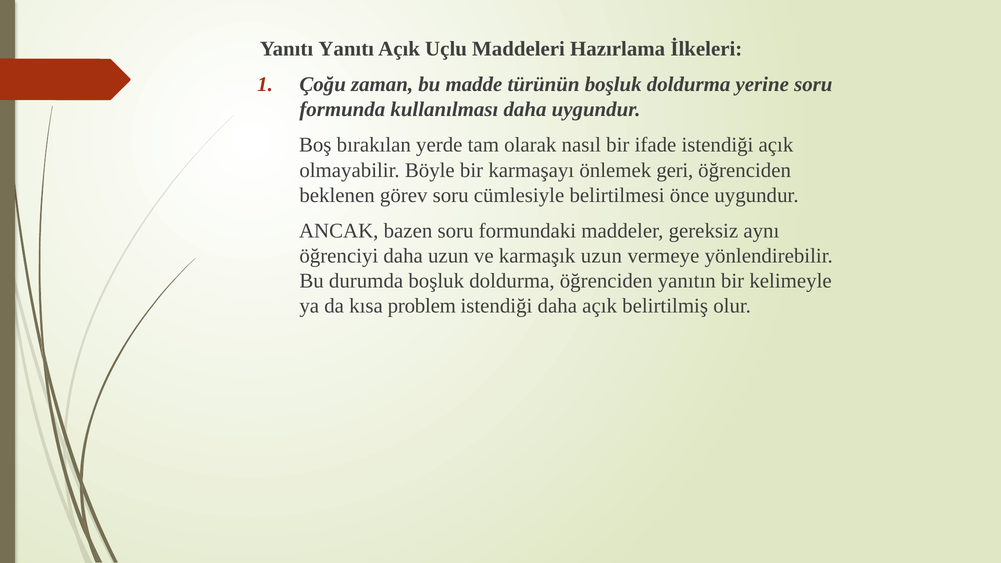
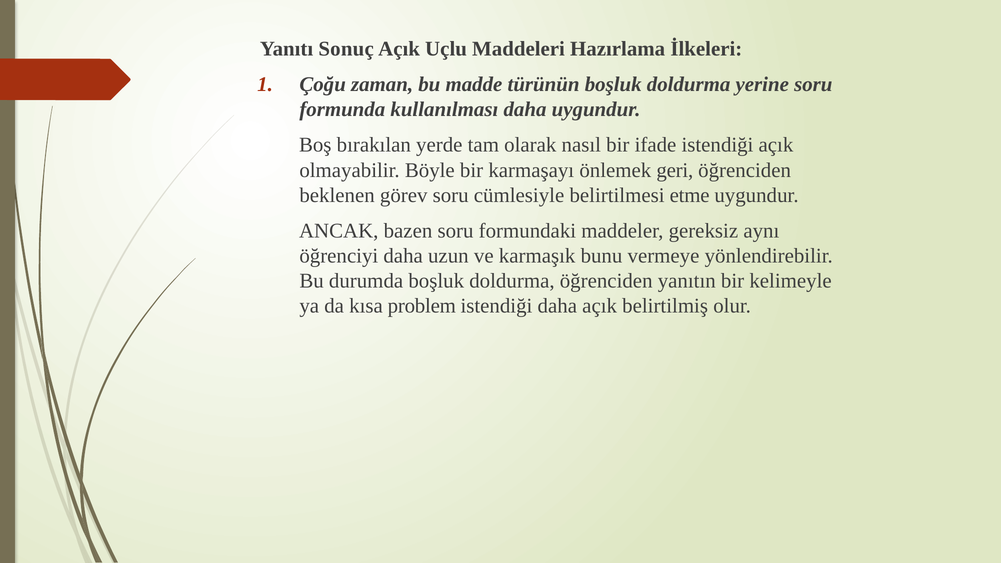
Yanıtı Yanıtı: Yanıtı -> Sonuç (346, 49)
önce: önce -> etme (690, 195)
karmaşık uzun: uzun -> bunu (601, 256)
